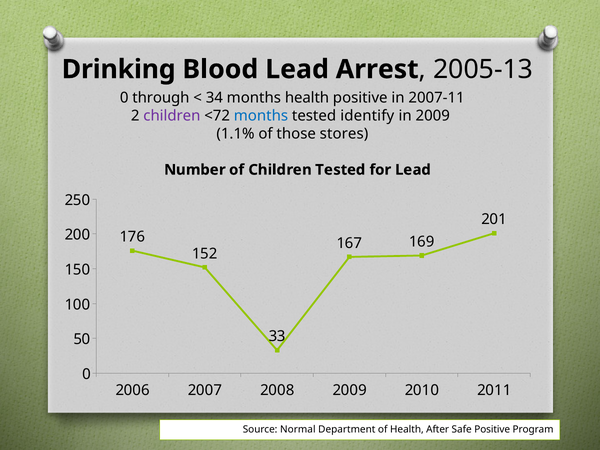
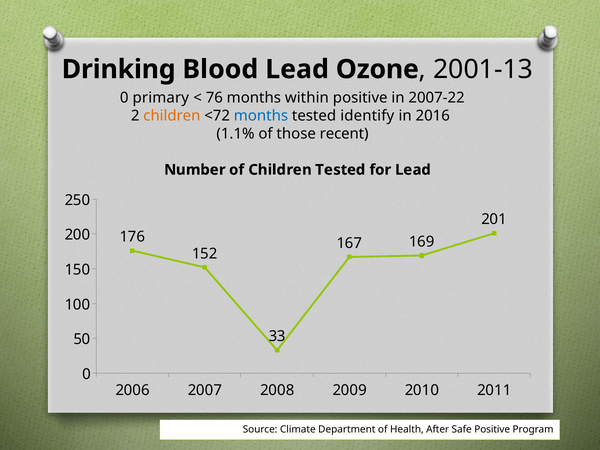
Arrest: Arrest -> Ozone (377, 69)
2005-13: 2005-13 -> 2001-13 (483, 69)
through: through -> primary (161, 98)
34: 34 -> 76 (214, 98)
months health: health -> within (307, 98)
2007-11: 2007-11 -> 2007-22 (437, 98)
children colour: purple -> orange (172, 116)
in 2009: 2009 -> 2016 (433, 116)
stores: stores -> recent (344, 134)
Normal: Normal -> Climate (298, 429)
